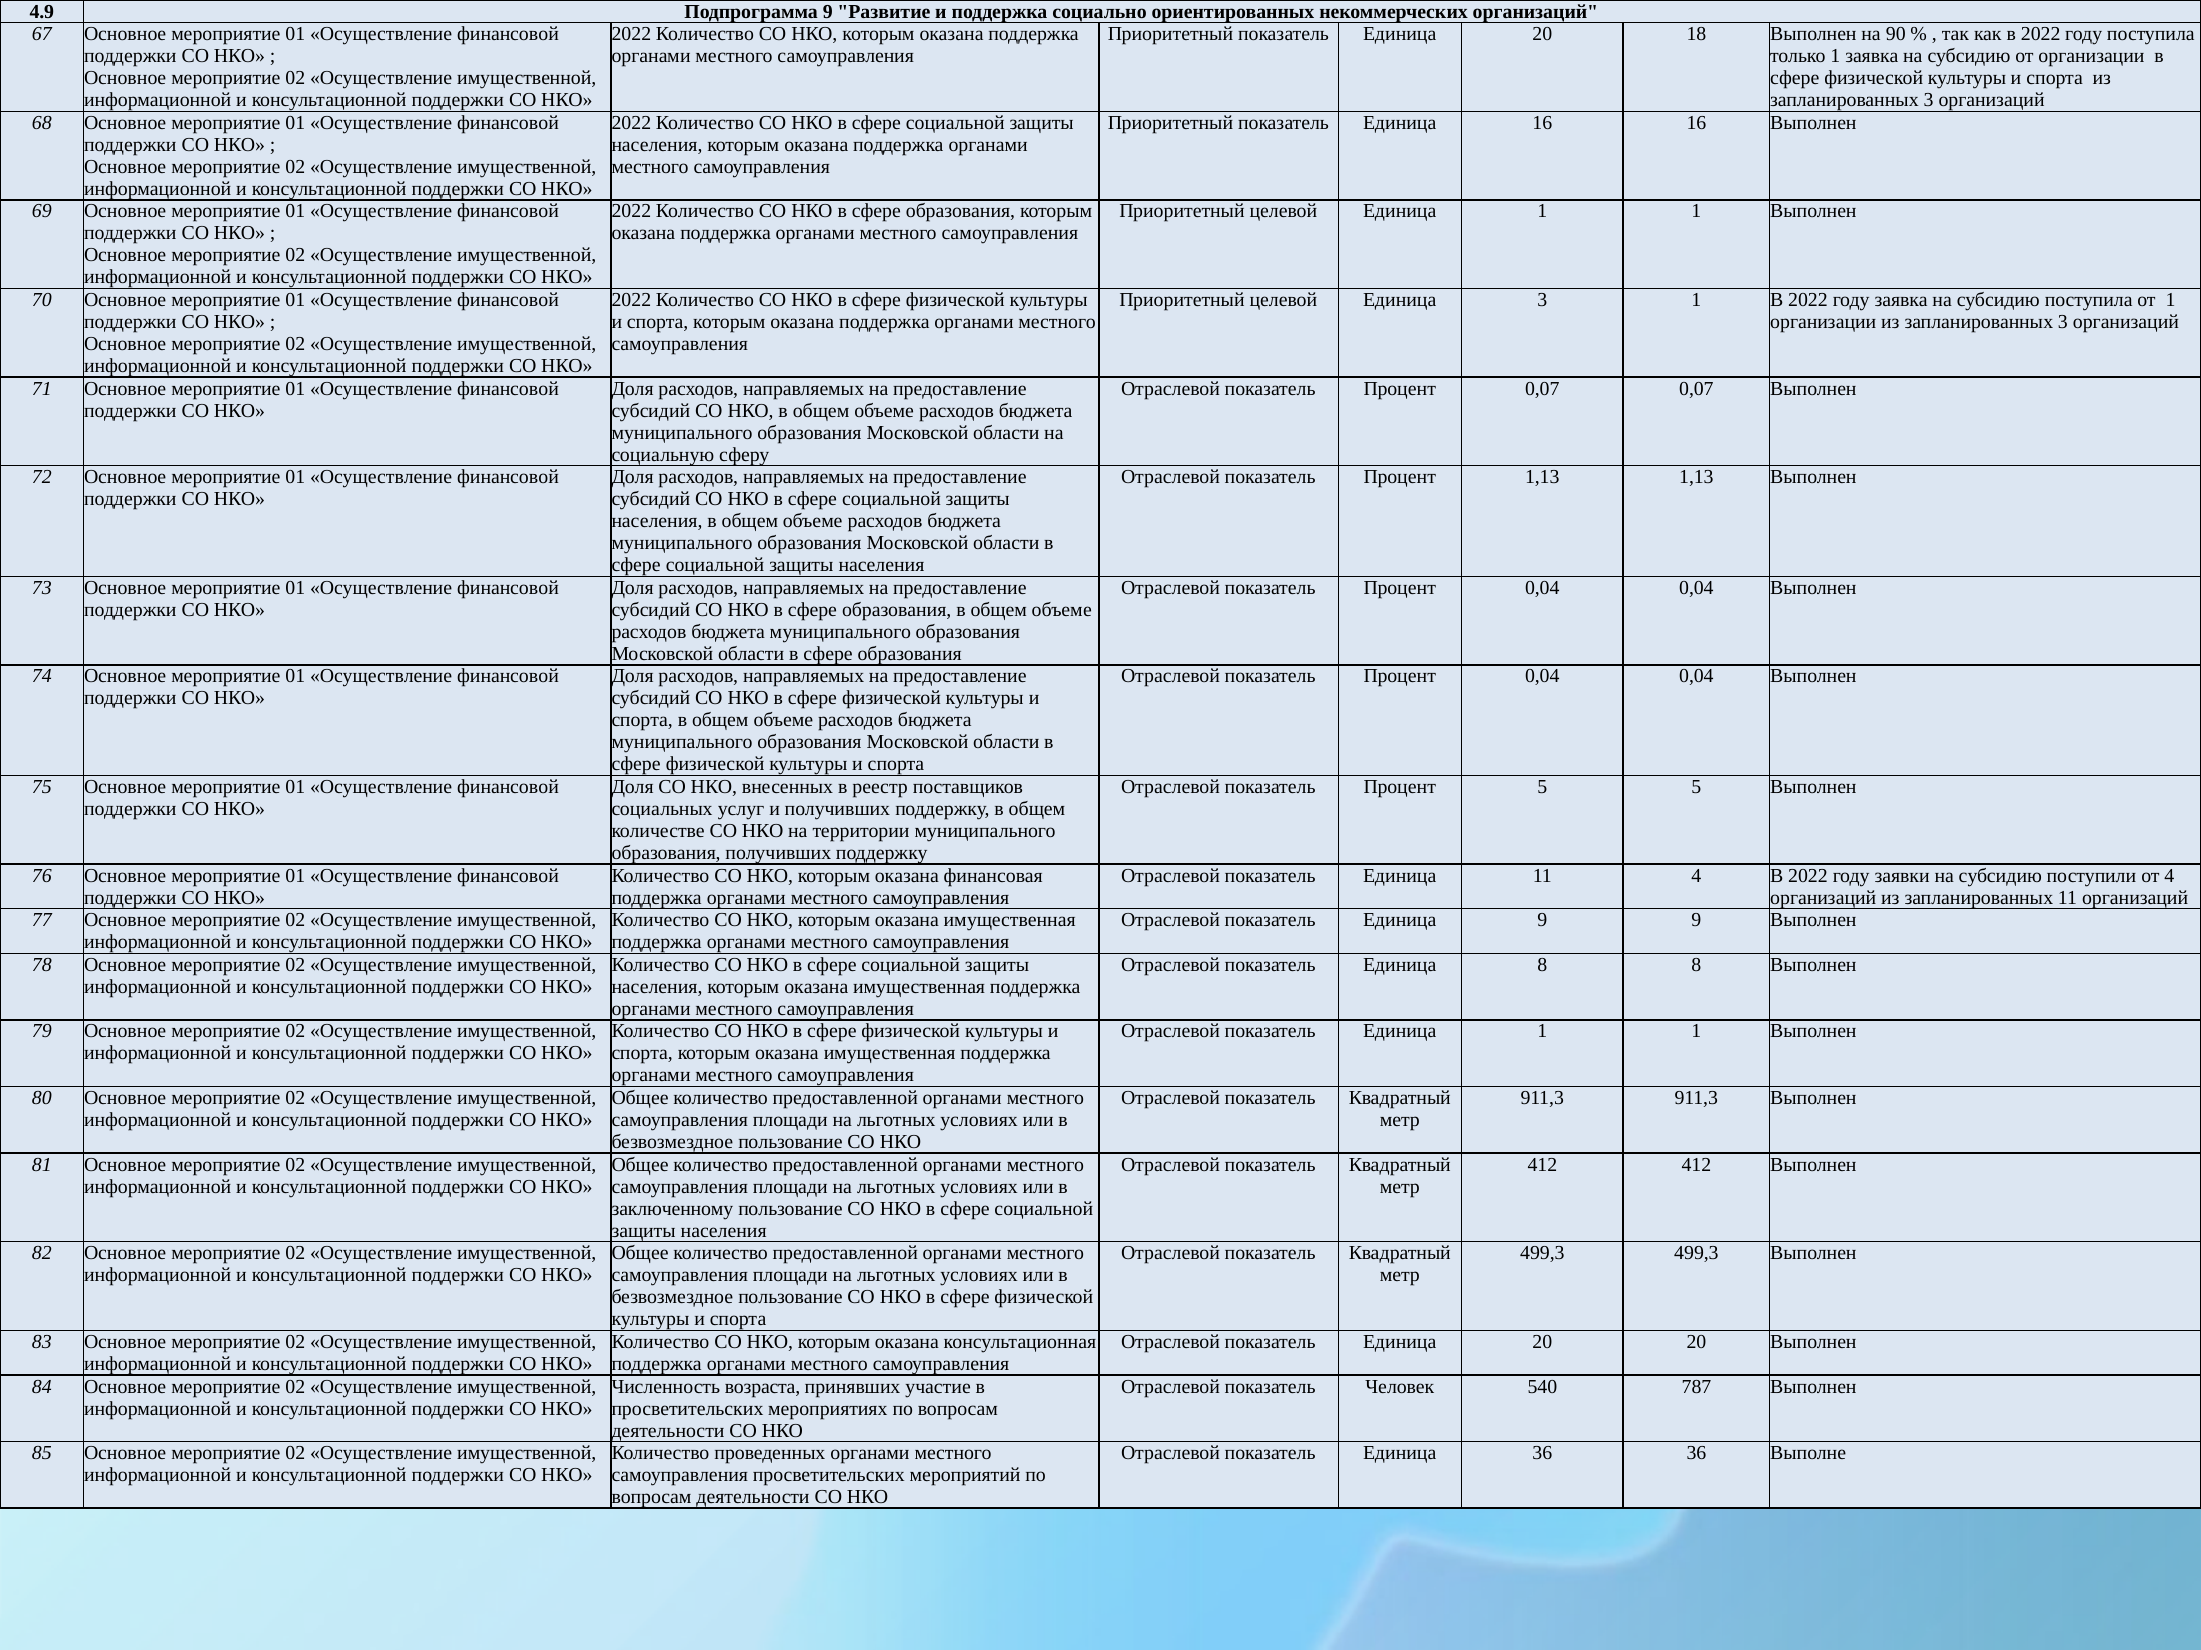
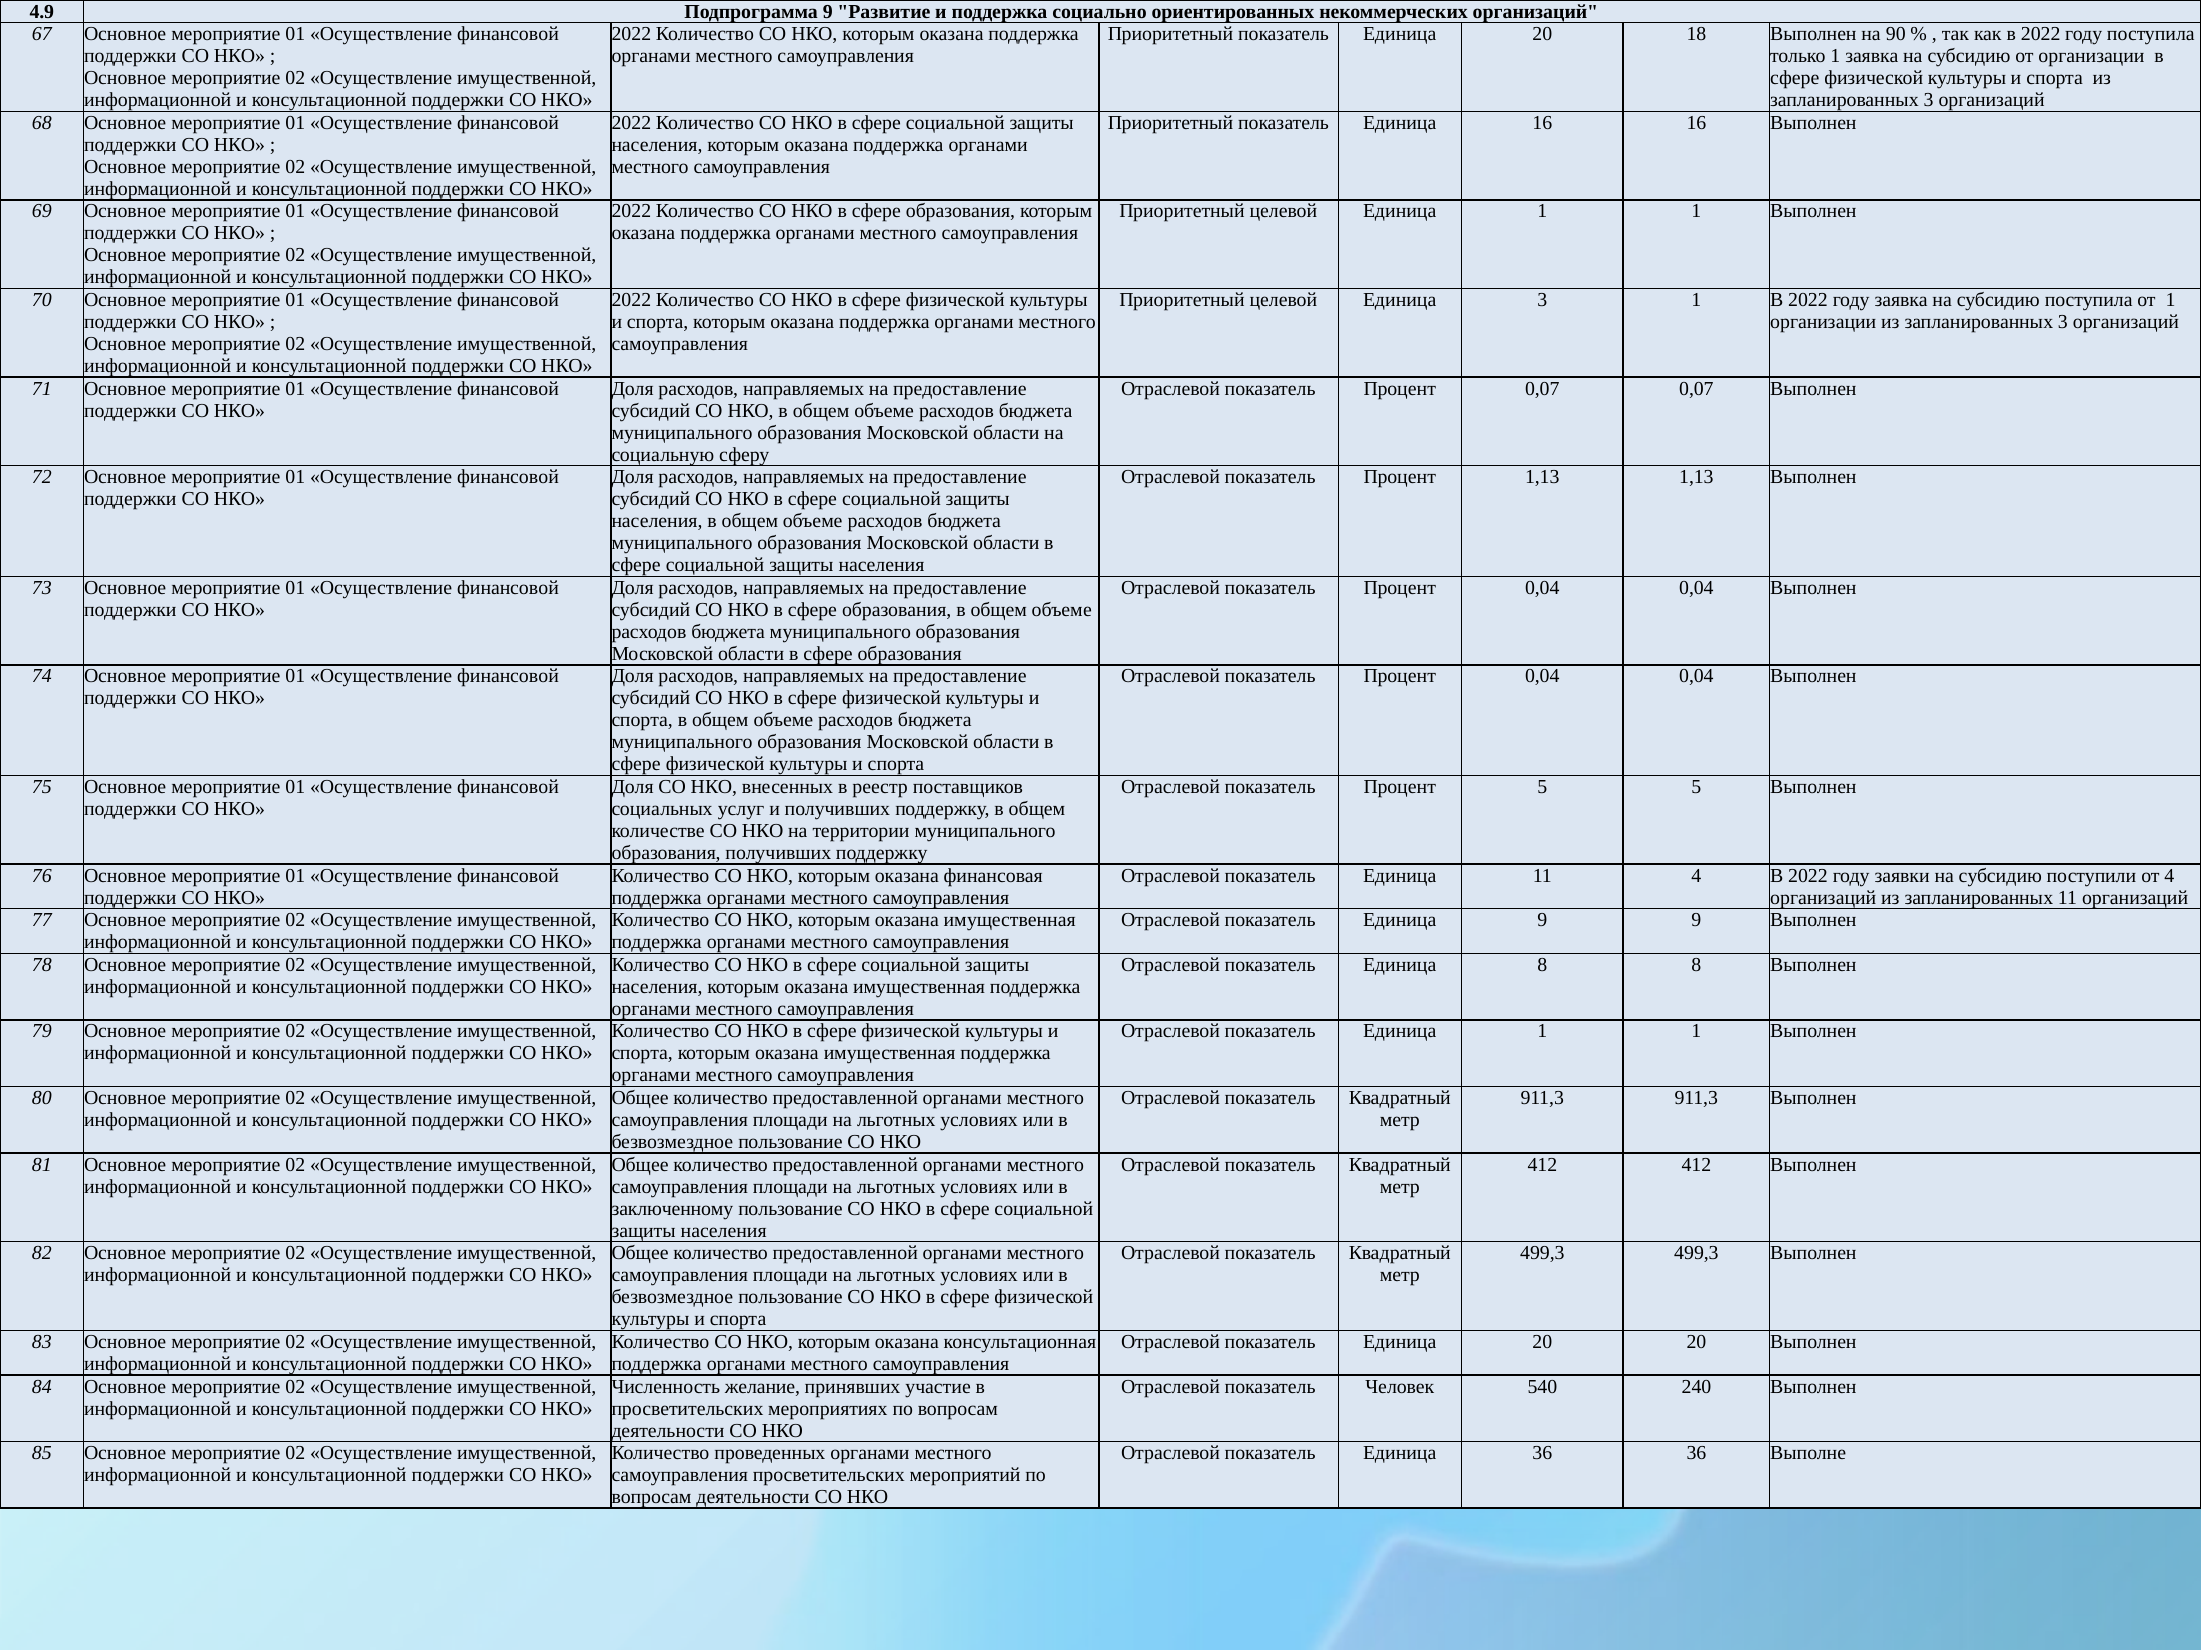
возраста: возраста -> желание (762, 1387)
787: 787 -> 240 (1696, 1387)
